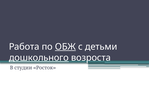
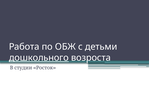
ОБЖ underline: present -> none (65, 47)
